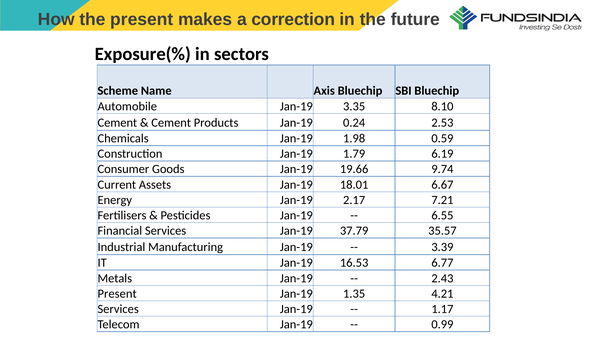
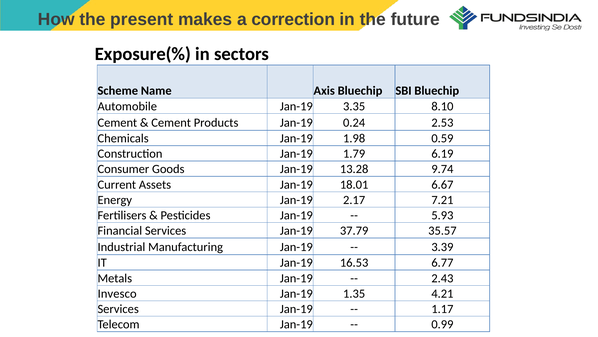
19.66: 19.66 -> 13.28 (354, 169)
6.55: 6.55 -> 5.93 (442, 215)
Present: Present -> Invesco (117, 293)
